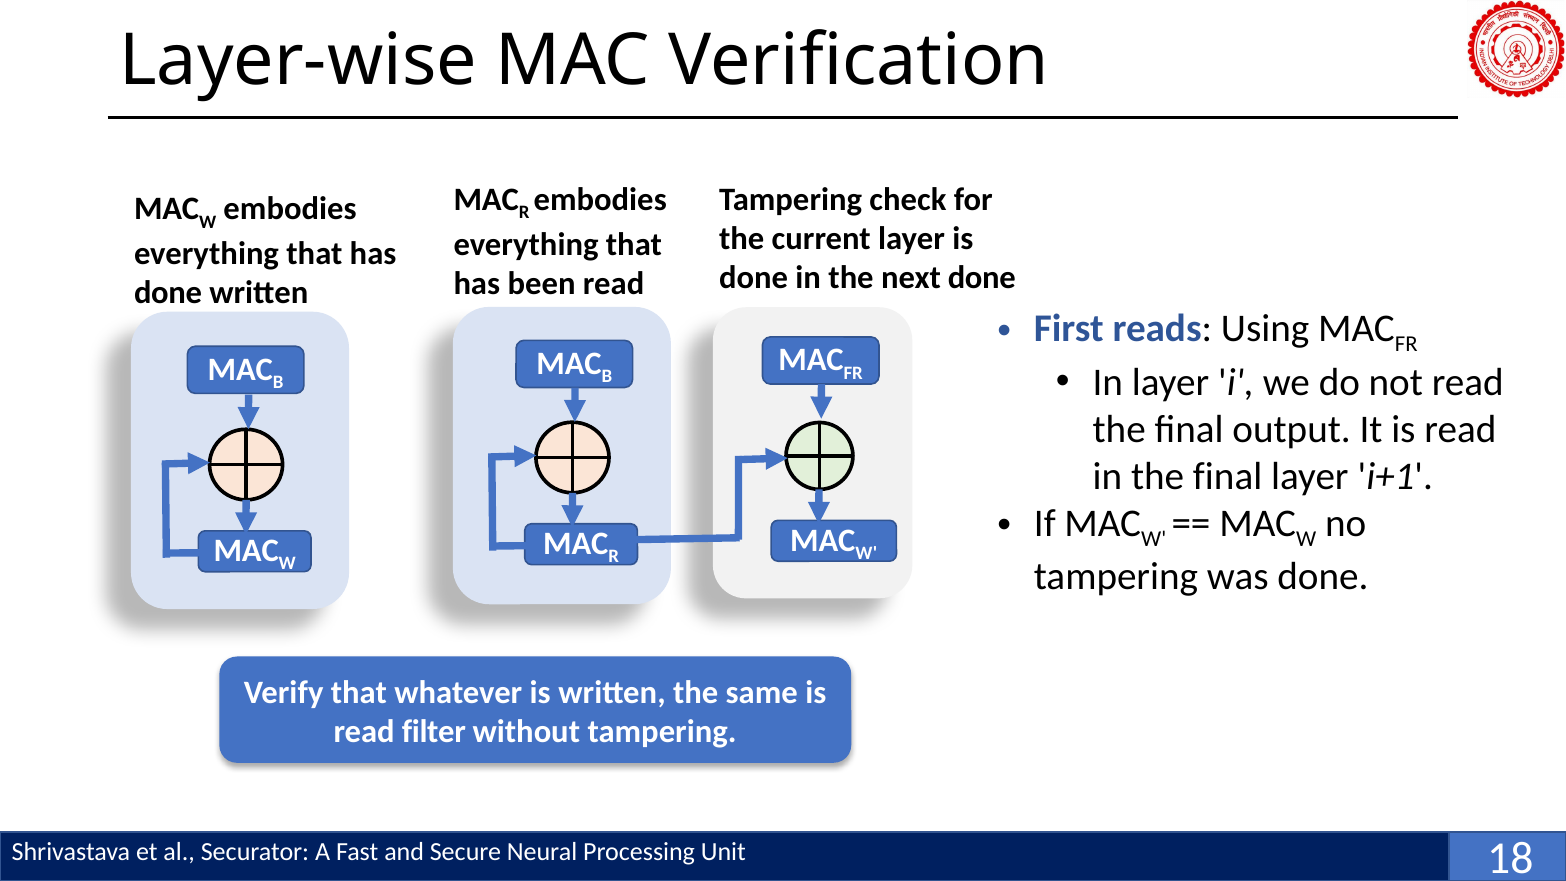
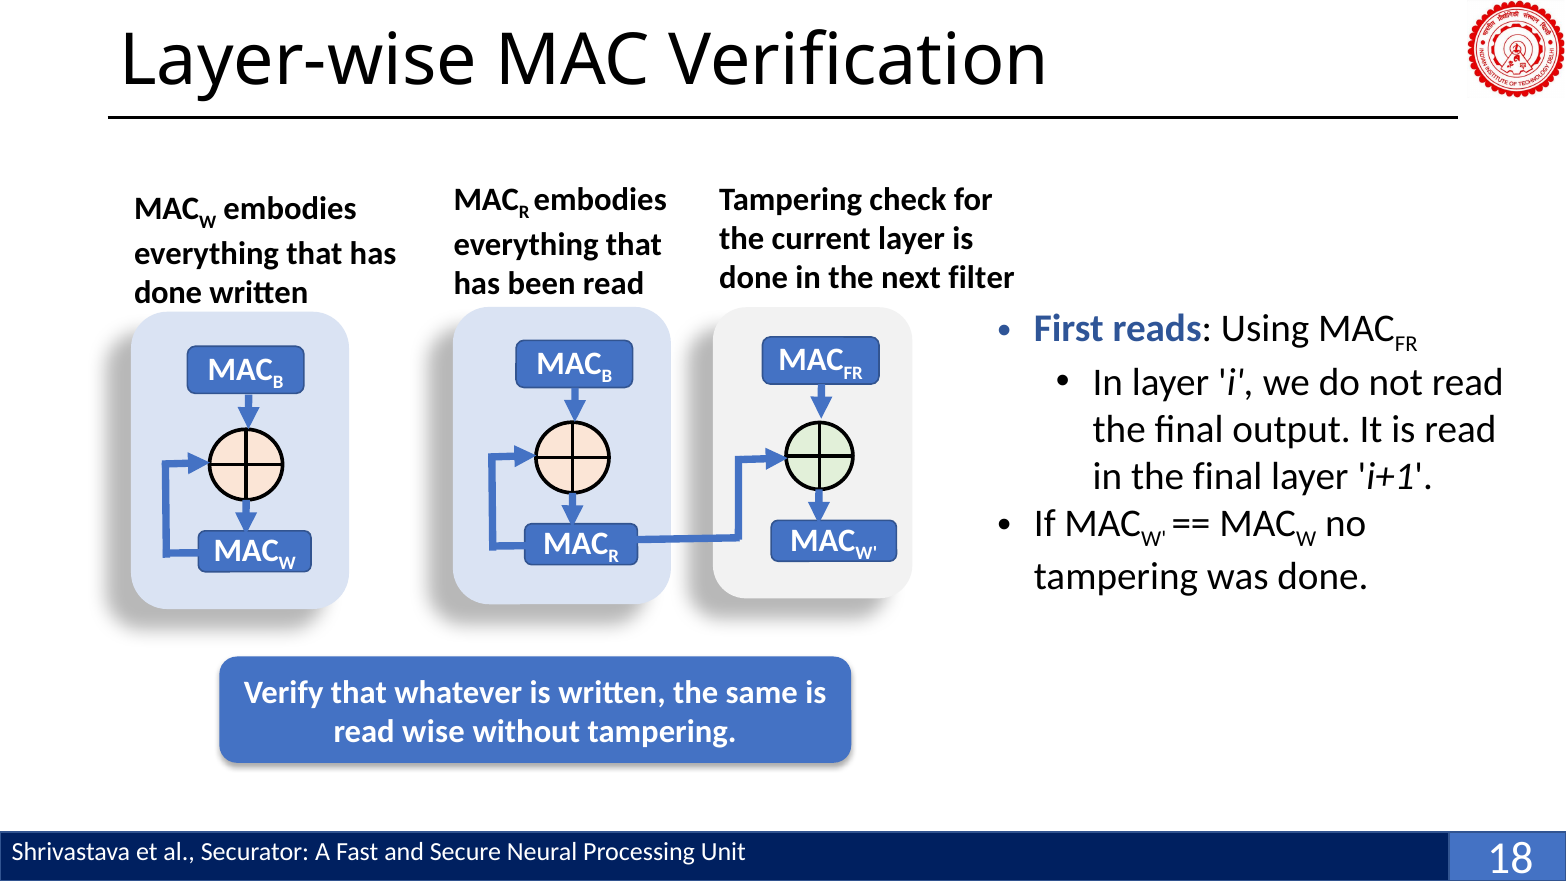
next done: done -> filter (982, 278)
filter: filter -> wise (434, 731)
